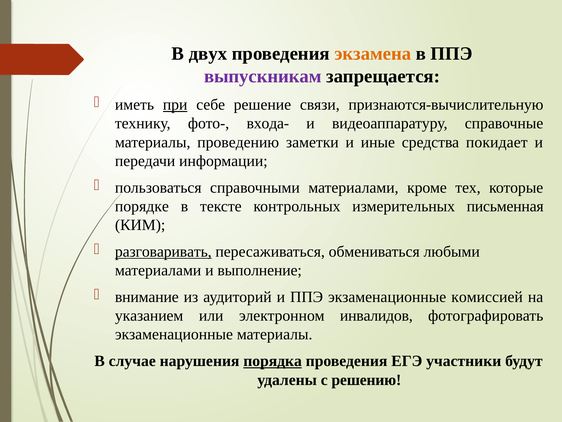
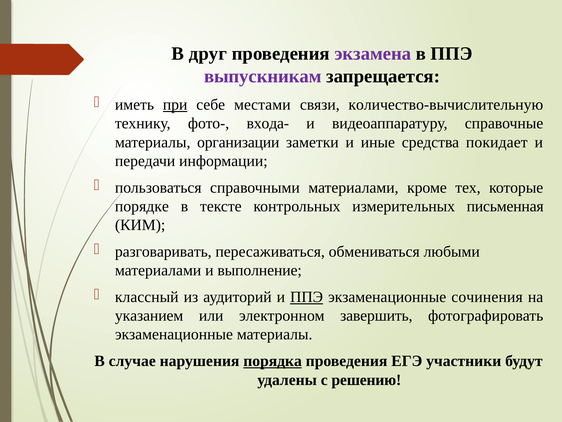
двух: двух -> друг (208, 54)
экзамена colour: orange -> purple (373, 54)
решение: решение -> местами (262, 105)
признаются-вычислительную: признаются-вычислительную -> количество-вычислительную (446, 105)
проведению: проведению -> организации (238, 142)
разговаривать underline: present -> none (163, 251)
внимание: внимание -> классный (147, 297)
ППЭ underline: none -> present (307, 297)
комиссией: комиссией -> сочинения (487, 297)
инвалидов: инвалидов -> завершить (376, 315)
